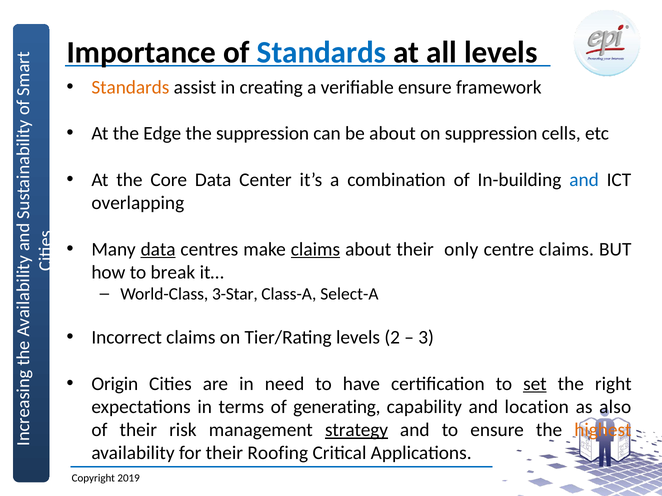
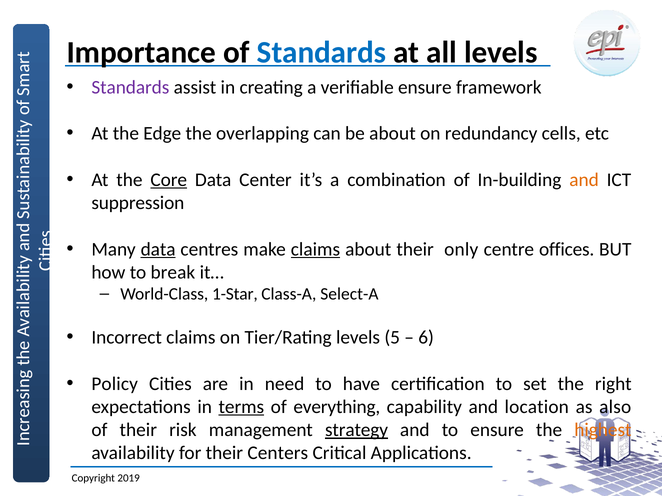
Standards colour: orange -> purple (130, 87)
the suppression: suppression -> overlapping (263, 134)
on suppression: suppression -> redundancy (491, 134)
Core underline: none -> present (169, 180)
and colour: blue -> orange (584, 180)
overlapping: overlapping -> suppression (138, 203)
centre claims: claims -> offices (567, 249)
3-Star: 3-Star -> 1-Star (235, 295)
2: 2 -> 5 (392, 338)
3: 3 -> 6 (426, 338)
Origin: Origin -> Policy (115, 384)
set underline: present -> none (535, 384)
terms underline: none -> present (241, 407)
generating: generating -> everything (337, 407)
Roofing: Roofing -> Centers (278, 454)
